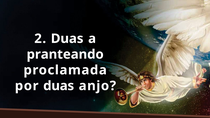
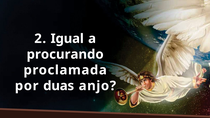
2 Duas: Duas -> Igual (67, 39)
pranteando: pranteando -> procurando (65, 54)
